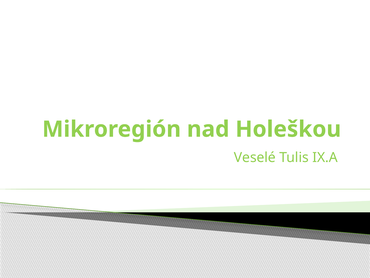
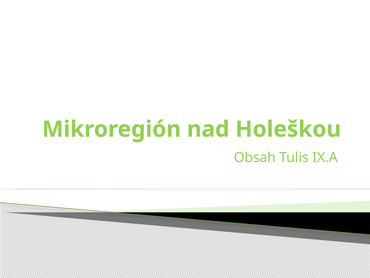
Veselé: Veselé -> Obsah (255, 157)
